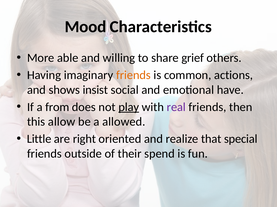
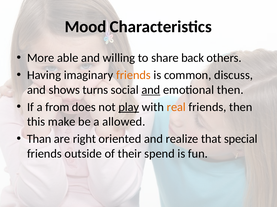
grief: grief -> back (193, 58)
actions: actions -> discuss (234, 75)
insist: insist -> turns (95, 90)
and underline: none -> present (151, 90)
emotional have: have -> then (230, 90)
real colour: purple -> orange (176, 107)
allow: allow -> make (62, 122)
Little: Little -> Than (39, 139)
